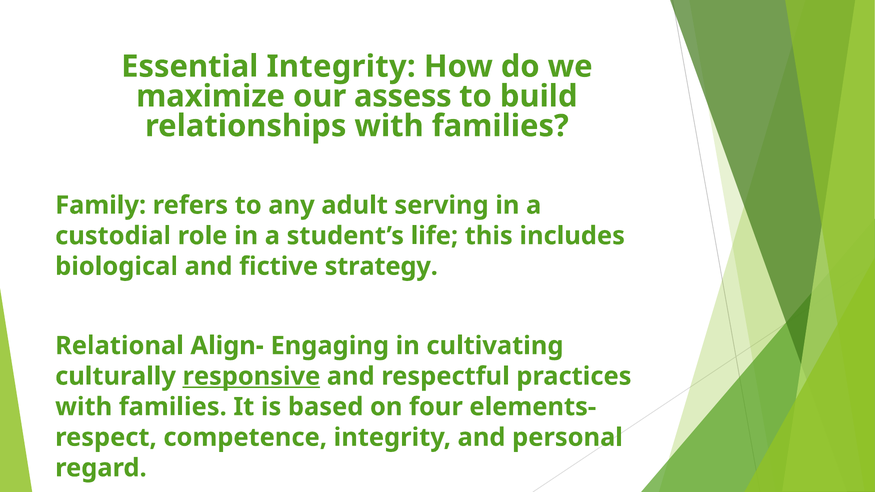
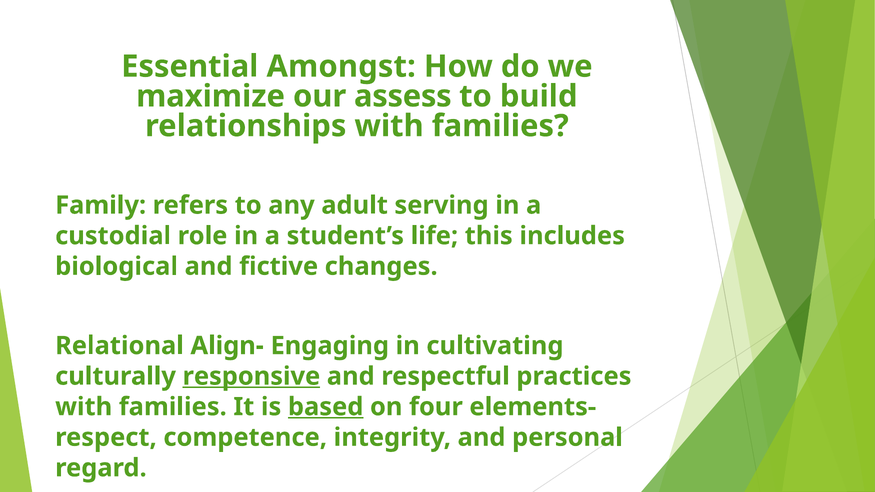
Essential Integrity: Integrity -> Amongst (341, 67)
strategy: strategy -> changes (381, 266)
based underline: none -> present (326, 407)
